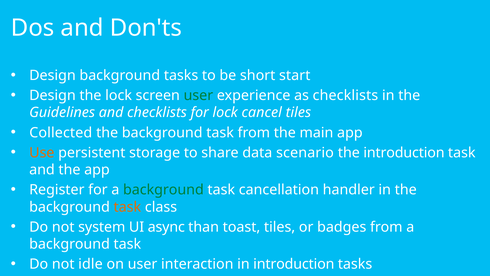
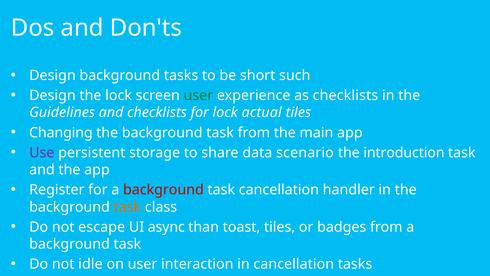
start: start -> such (295, 75)
cancel: cancel -> actual (262, 112)
Collected: Collected -> Changing (61, 132)
Use colour: orange -> purple (42, 152)
background colour: green -> red (163, 190)
system: system -> escape (102, 227)
in introduction: introduction -> cancellation (294, 264)
